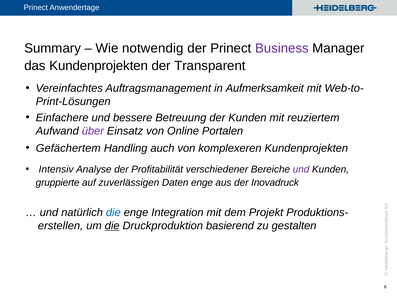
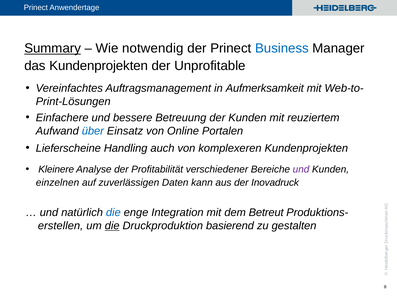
Summary underline: none -> present (53, 48)
Business colour: purple -> blue (282, 48)
Transparent: Transparent -> Unprofitable (210, 66)
über colour: purple -> blue (93, 131)
Gefächertem: Gefächertem -> Lieferscheine (68, 148)
Intensiv: Intensiv -> Kleinere (56, 169)
gruppierte: gruppierte -> einzelnen (58, 182)
Daten enge: enge -> kann (202, 182)
Projekt: Projekt -> Betreut (266, 212)
